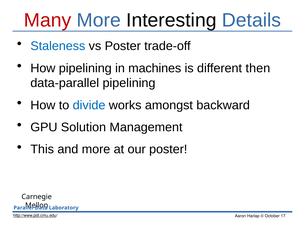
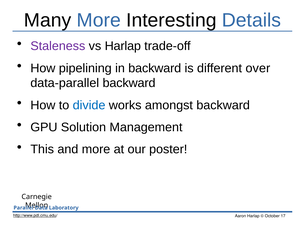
Many colour: red -> black (48, 20)
Staleness colour: blue -> purple (58, 46)
vs Poster: Poster -> Harlap (123, 46)
in machines: machines -> backward (155, 68)
then: then -> over (258, 68)
data-parallel pipelining: pipelining -> backward (129, 83)
